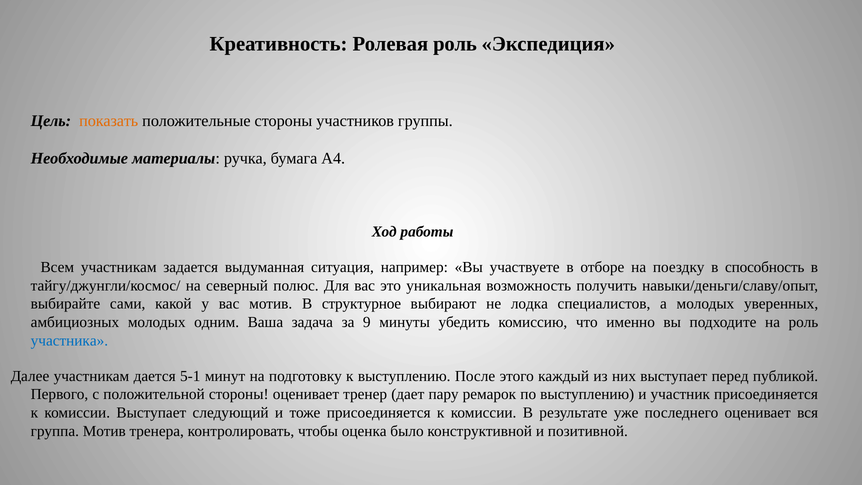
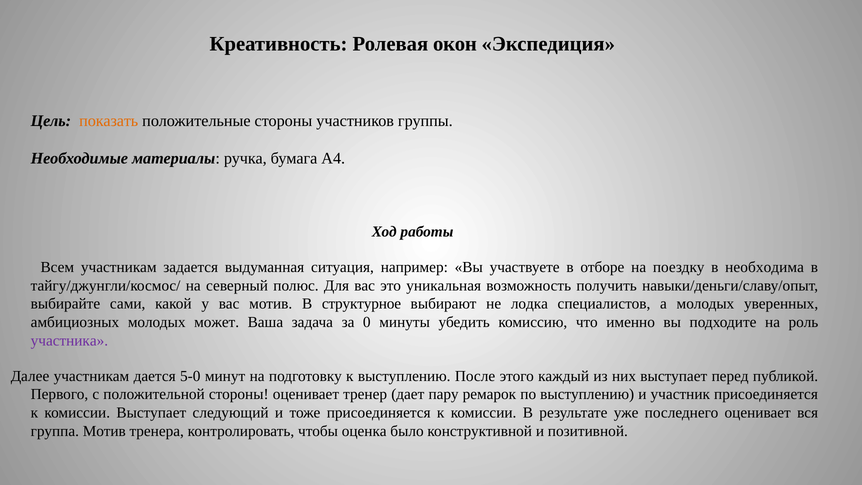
Ролевая роль: роль -> окон (455, 44)
способность: способность -> необходима (765, 267)
одним: одним -> может (217, 322)
9: 9 -> 0 (367, 322)
участника colour: blue -> purple (69, 340)
5-1: 5-1 -> 5-0 (190, 376)
